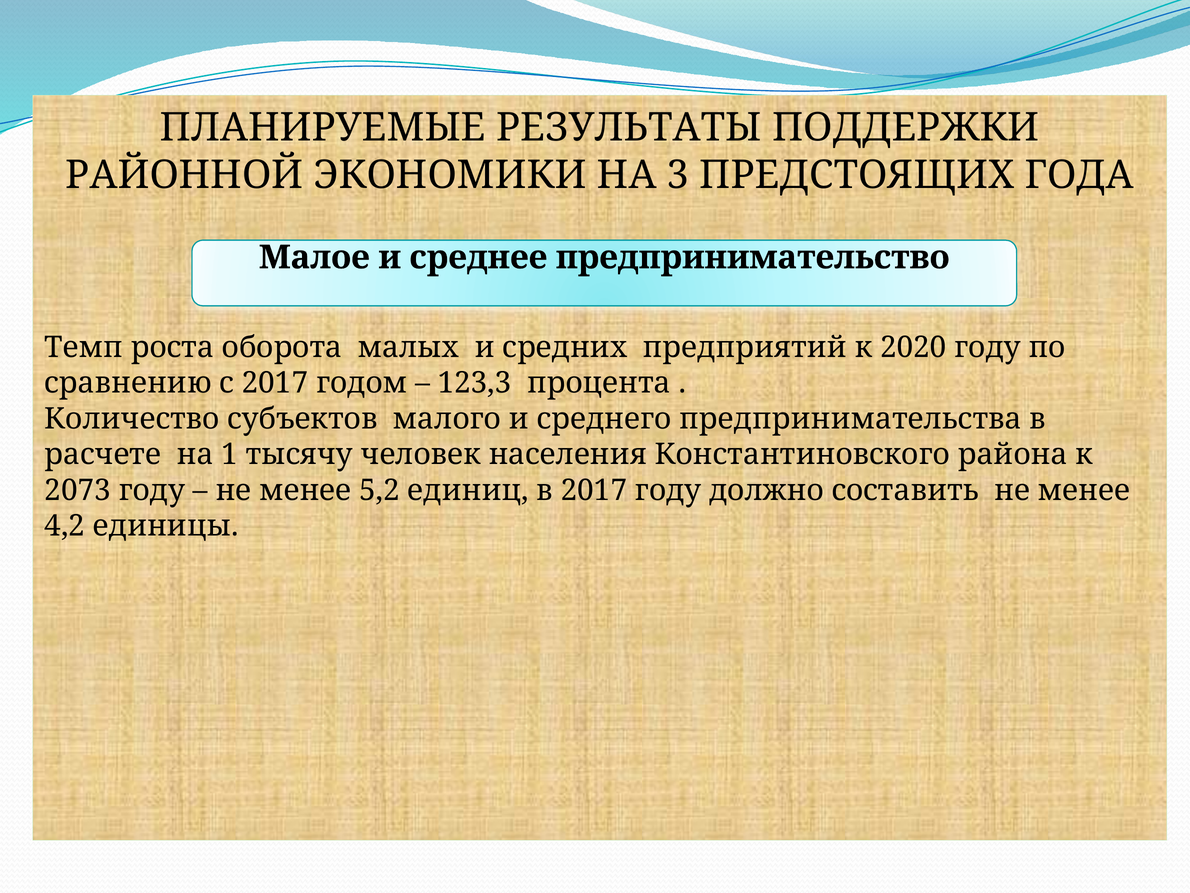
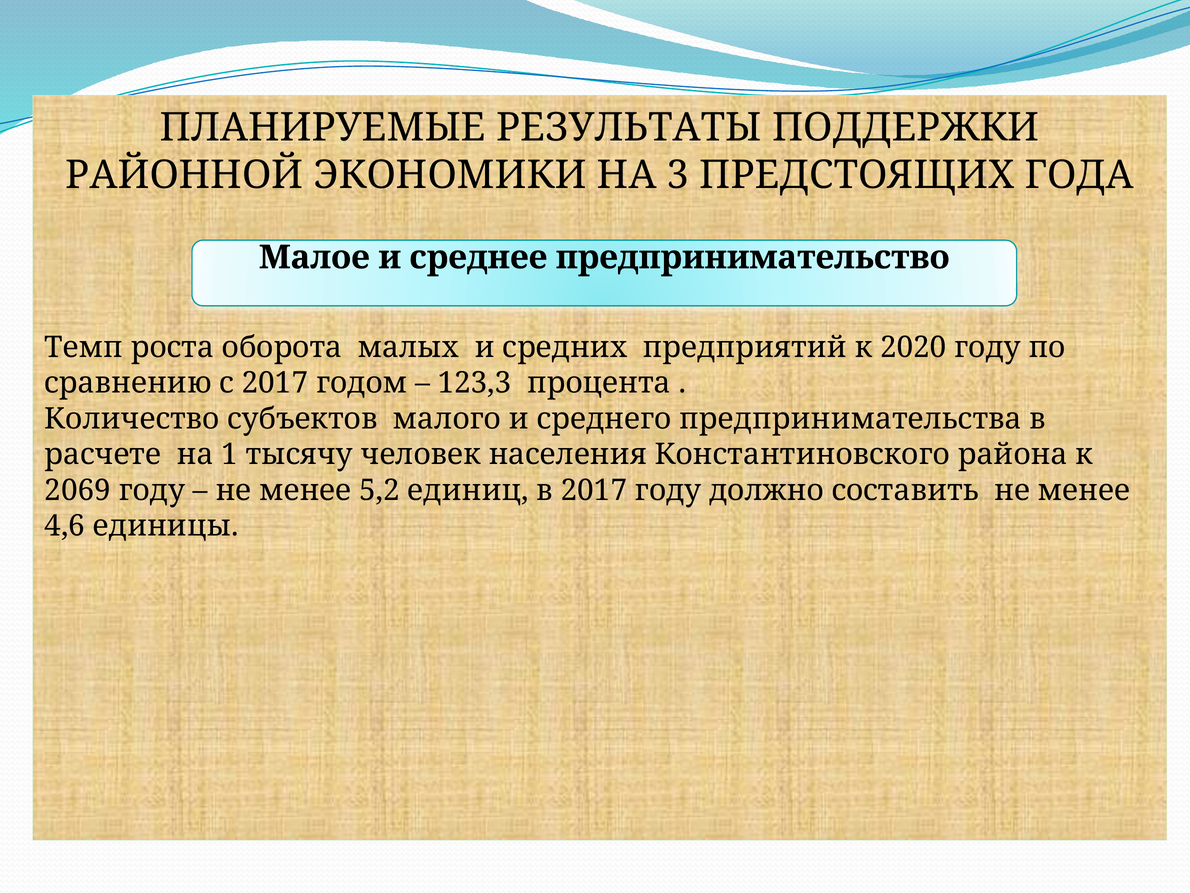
2073: 2073 -> 2069 (78, 490)
4,2: 4,2 -> 4,6 (65, 526)
